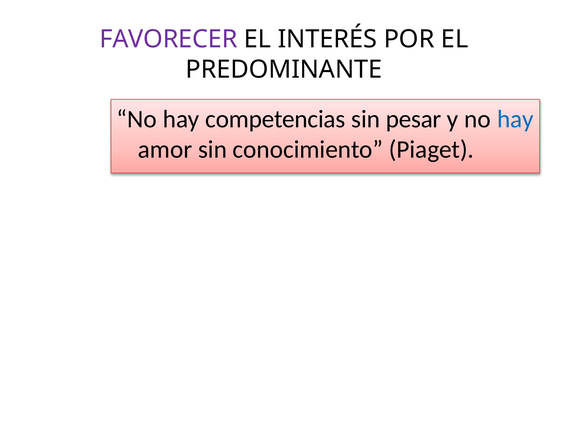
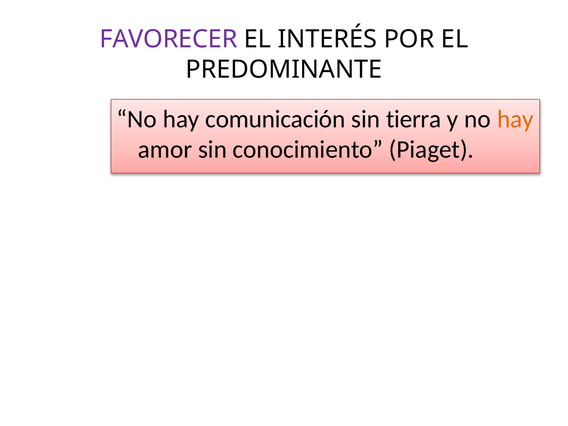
competencias: competencias -> comunicación (275, 119)
pesar: pesar -> tierra (414, 119)
hay colour: blue -> orange (515, 119)
